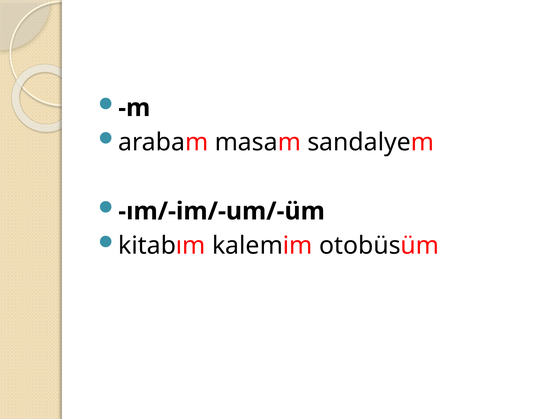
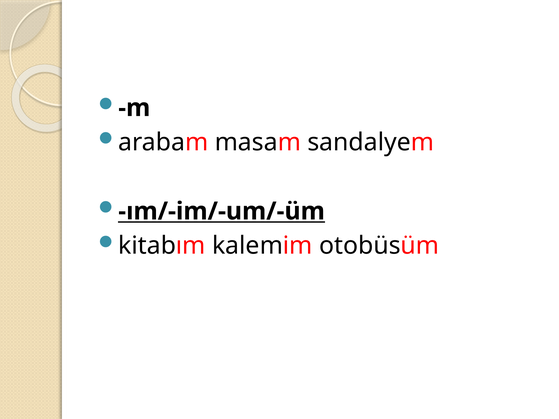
ım/-im/-um/-üm underline: none -> present (222, 211)
